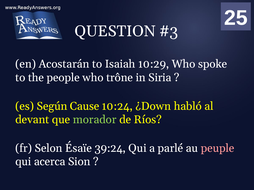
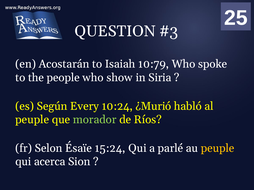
10:29: 10:29 -> 10:79 (154, 64)
trône: trône -> show (120, 78)
Cause: Cause -> Every (85, 106)
¿Down: ¿Down -> ¿Murió (153, 106)
devant: devant -> peuple (32, 120)
39:24: 39:24 -> 15:24 (110, 149)
peuple colour: pink -> yellow (218, 149)
